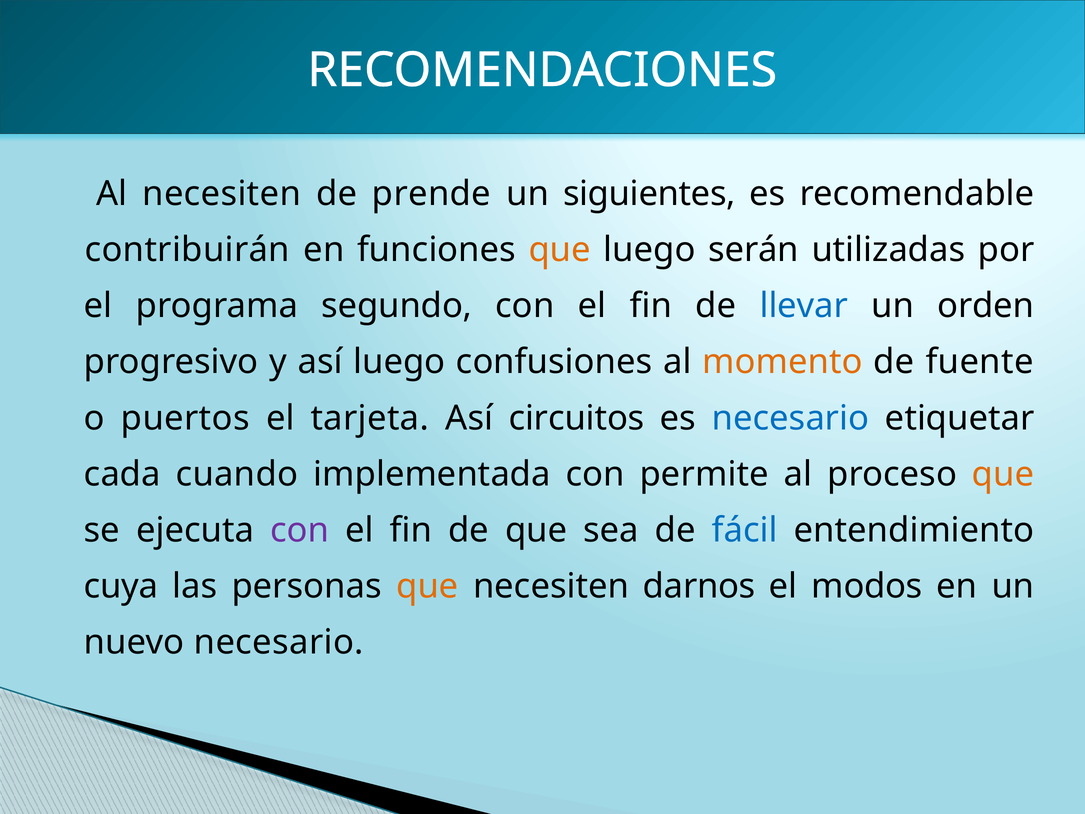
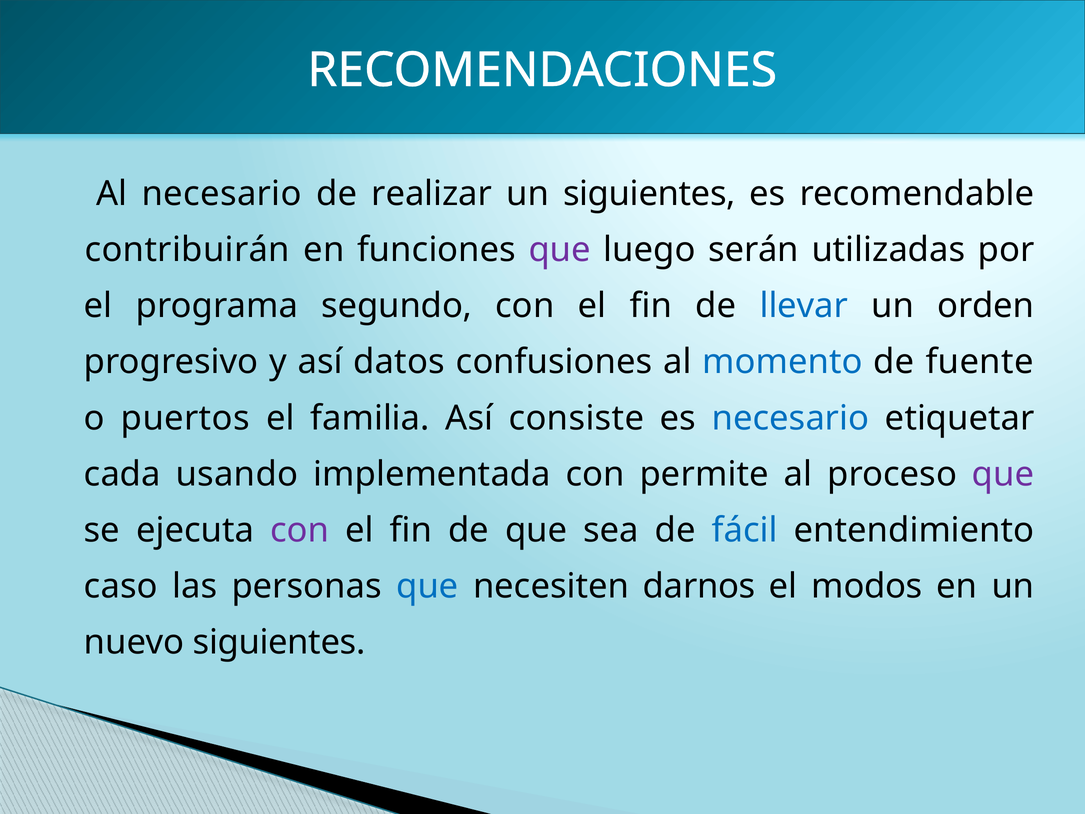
Al necesiten: necesiten -> necesario (222, 194)
prende: prende -> realizar (432, 194)
que colour: orange -> purple (560, 250)
así luego: luego -> datos (399, 362)
momento colour: orange -> blue (782, 362)
tarjeta: tarjeta -> familia (370, 418)
circuitos: circuitos -> consiste (576, 418)
cuando: cuando -> usando (237, 474)
que colour: orange -> purple (1003, 474)
cuya: cuya -> caso (121, 586)
que colour: orange -> blue (427, 586)
nuevo necesario: necesario -> siguientes (279, 642)
